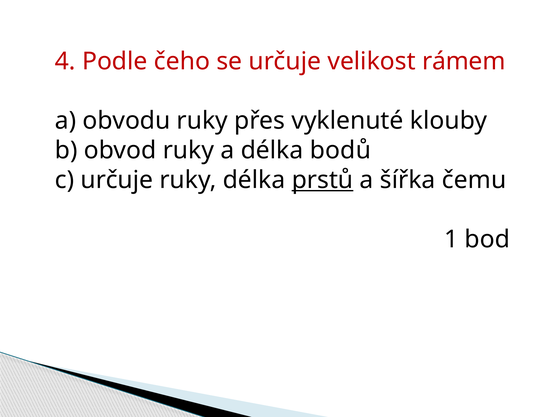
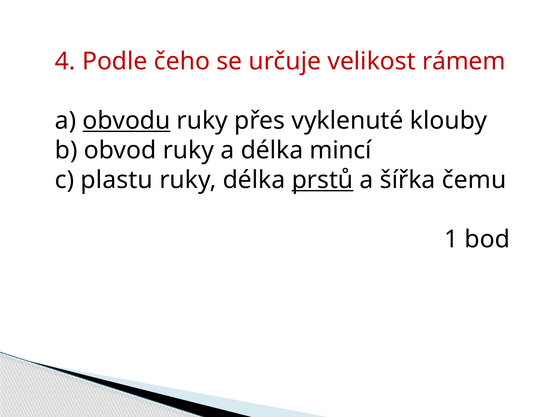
obvodu underline: none -> present (126, 121)
bodů: bodů -> mincí (341, 150)
c určuje: určuje -> plastu (117, 180)
